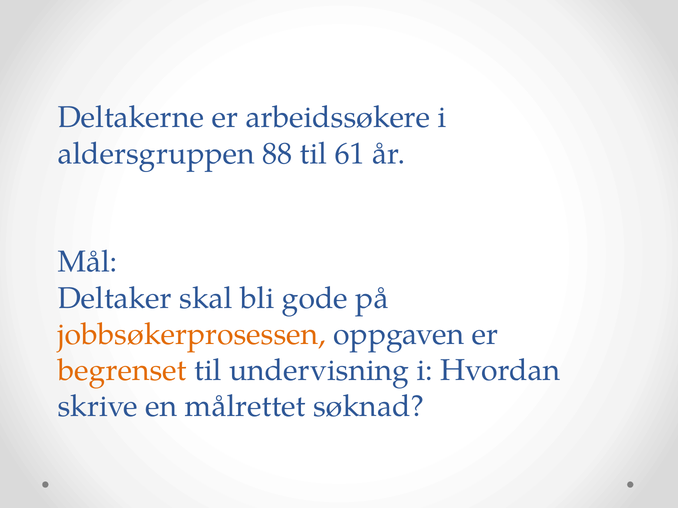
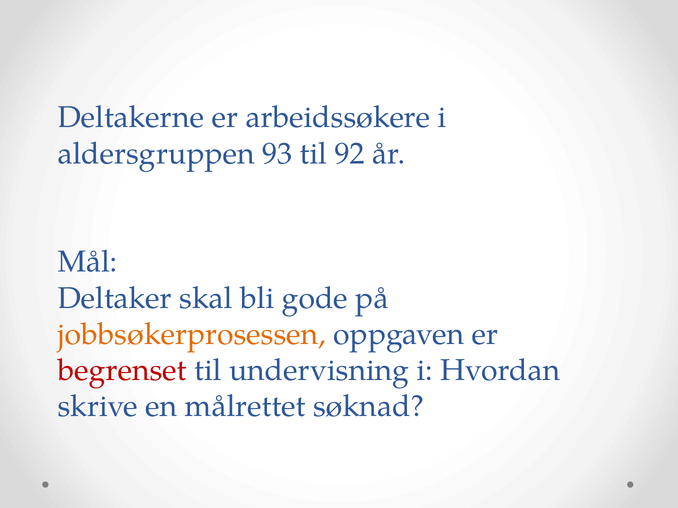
88: 88 -> 93 (277, 154)
61: 61 -> 92 (350, 154)
begrenset colour: orange -> red (122, 371)
